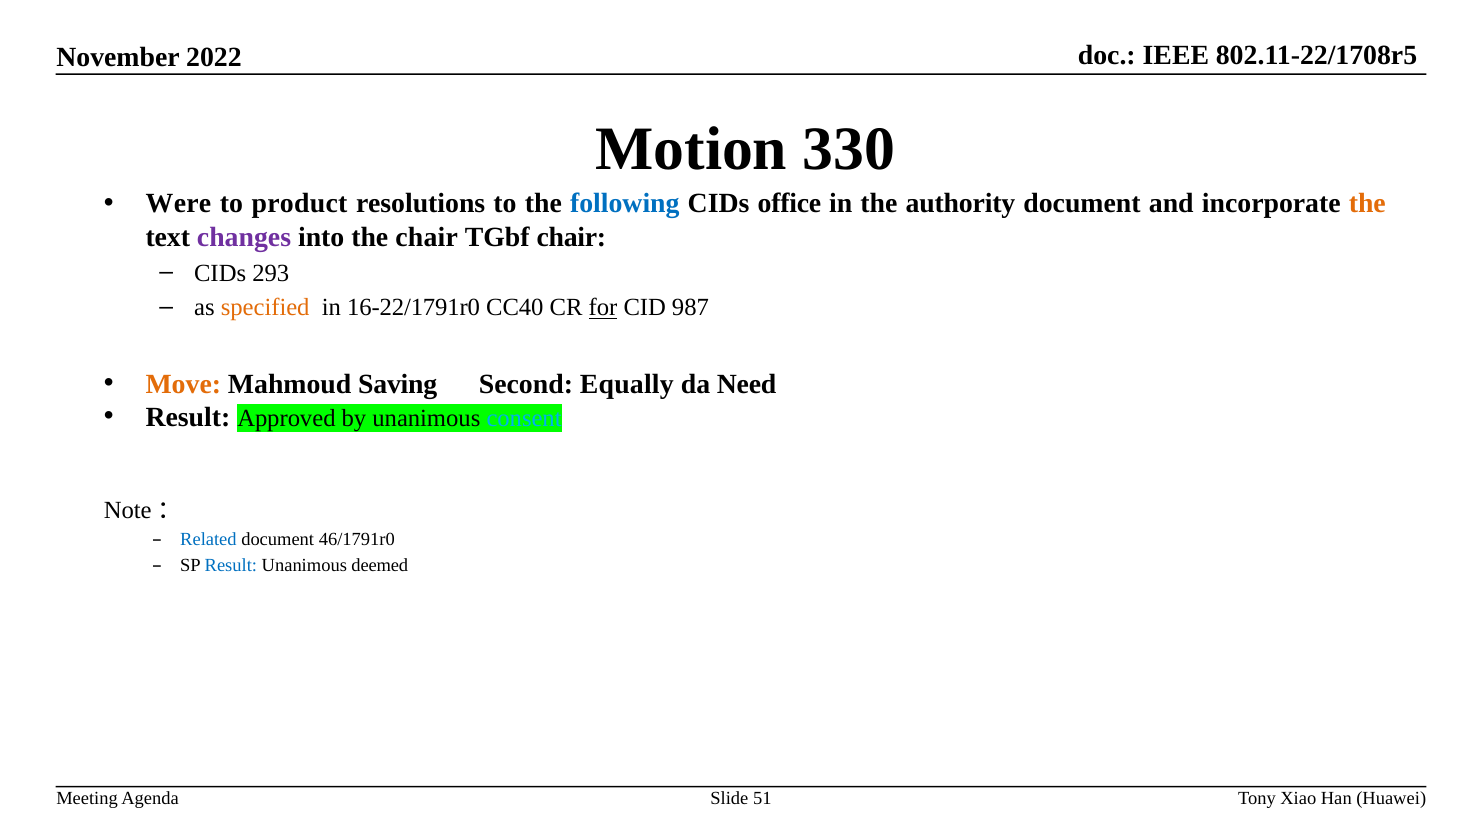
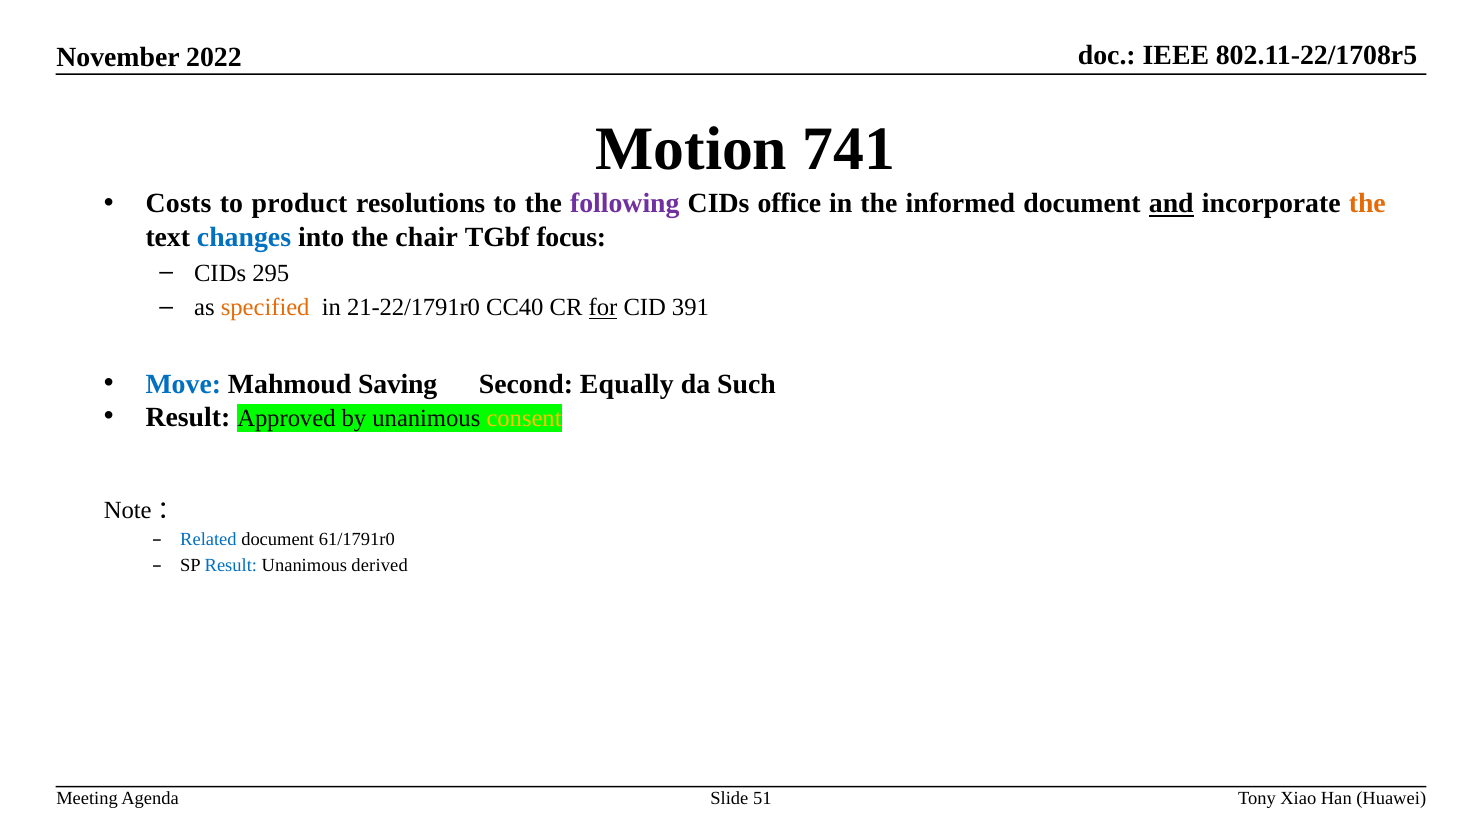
330: 330 -> 741 (849, 149)
Were: Were -> Costs (179, 204)
following colour: blue -> purple (625, 204)
authority: authority -> informed (960, 204)
and underline: none -> present (1171, 204)
changes colour: purple -> blue (244, 237)
TGbf chair: chair -> focus (571, 237)
293: 293 -> 295 (271, 273)
16-22/1791r0: 16-22/1791r0 -> 21-22/1791r0 (414, 308)
987: 987 -> 391 (690, 308)
Move colour: orange -> blue (183, 384)
Need: Need -> Such (746, 384)
consent colour: light blue -> yellow (524, 419)
46/1791r0: 46/1791r0 -> 61/1791r0 (357, 540)
deemed: deemed -> derived (380, 566)
